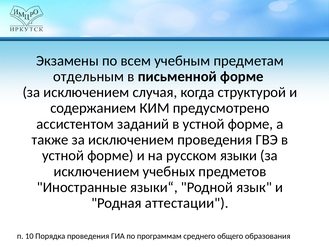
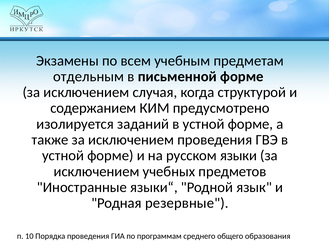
ассистентом: ассистентом -> изолируется (75, 124)
аттестации: аттестации -> резервные (187, 203)
